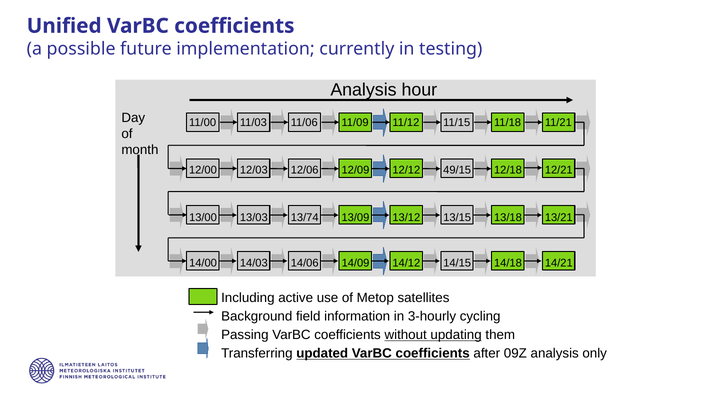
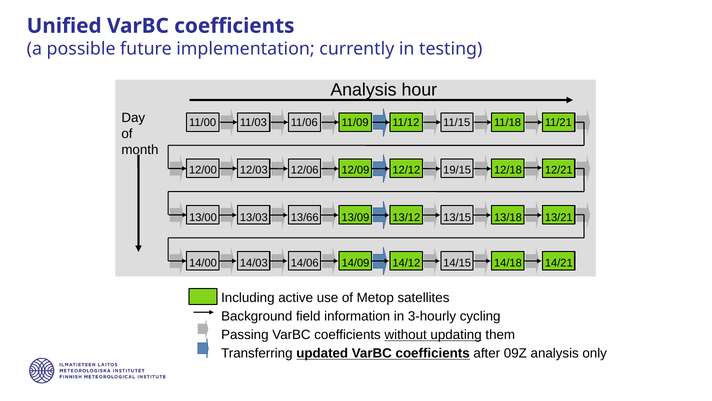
49/15: 49/15 -> 19/15 (457, 170)
13/74: 13/74 -> 13/66 (305, 217)
